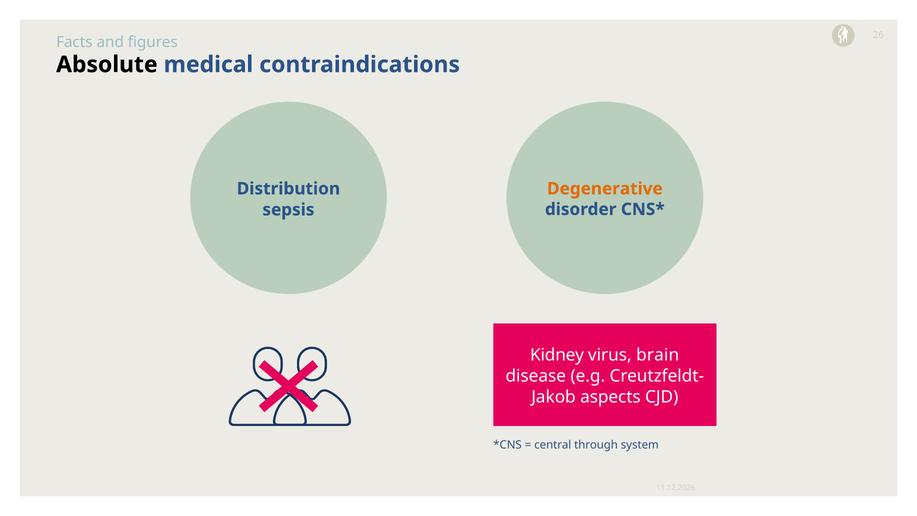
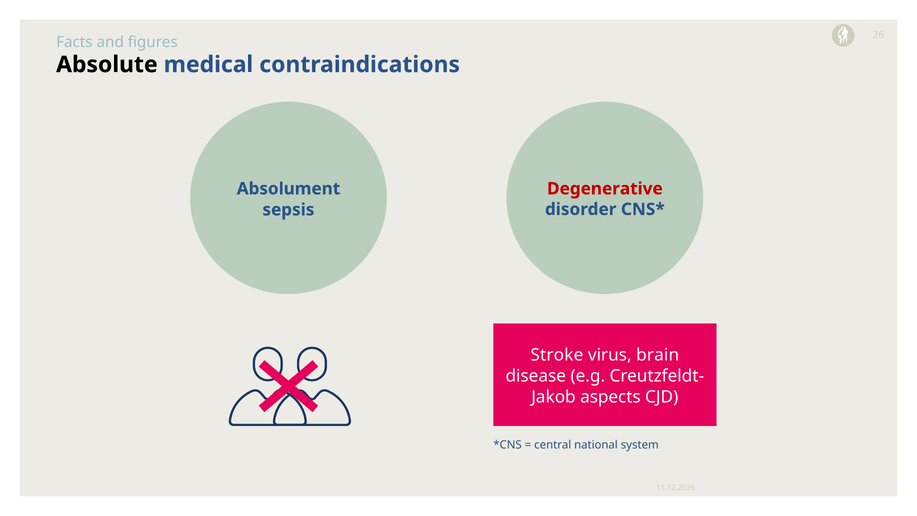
Distribution: Distribution -> Absolument (288, 189)
Degenerative colour: orange -> red (605, 189)
Kidney: Kidney -> Stroke (557, 355)
through: through -> national (596, 445)
